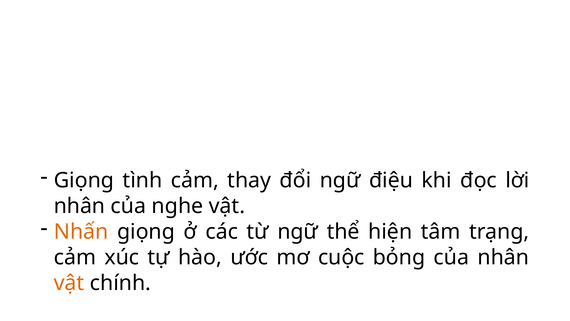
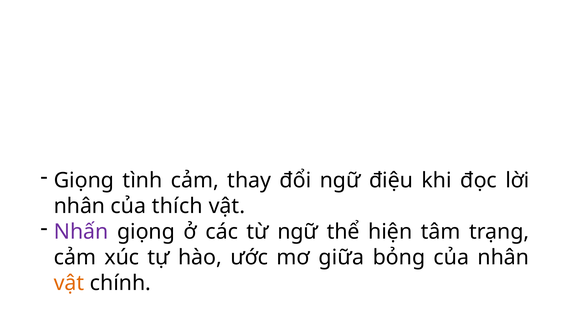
nghe: nghe -> thích (177, 206)
Nhấn colour: orange -> purple (81, 232)
cuộc: cuộc -> giữa (341, 257)
